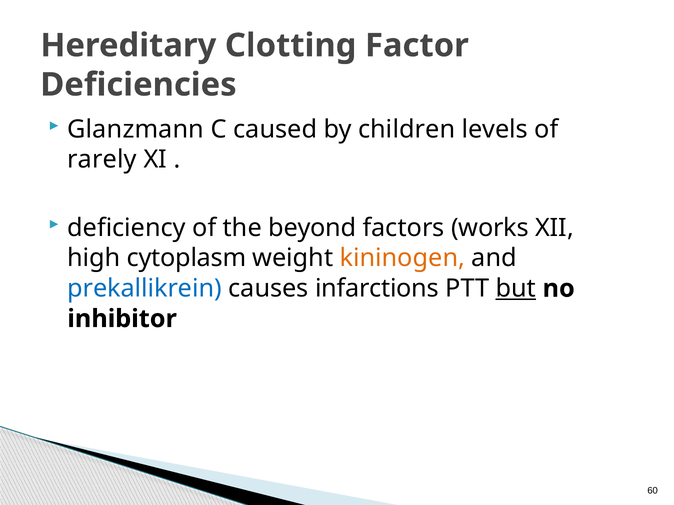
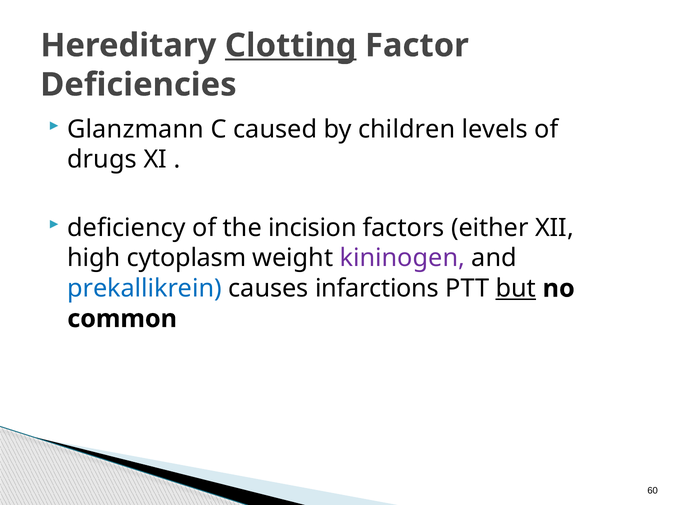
Clotting underline: none -> present (291, 45)
rarely: rarely -> drugs (102, 160)
beyond: beyond -> incision (312, 228)
works: works -> either (490, 228)
kininogen colour: orange -> purple (402, 258)
inhibitor: inhibitor -> common (122, 319)
